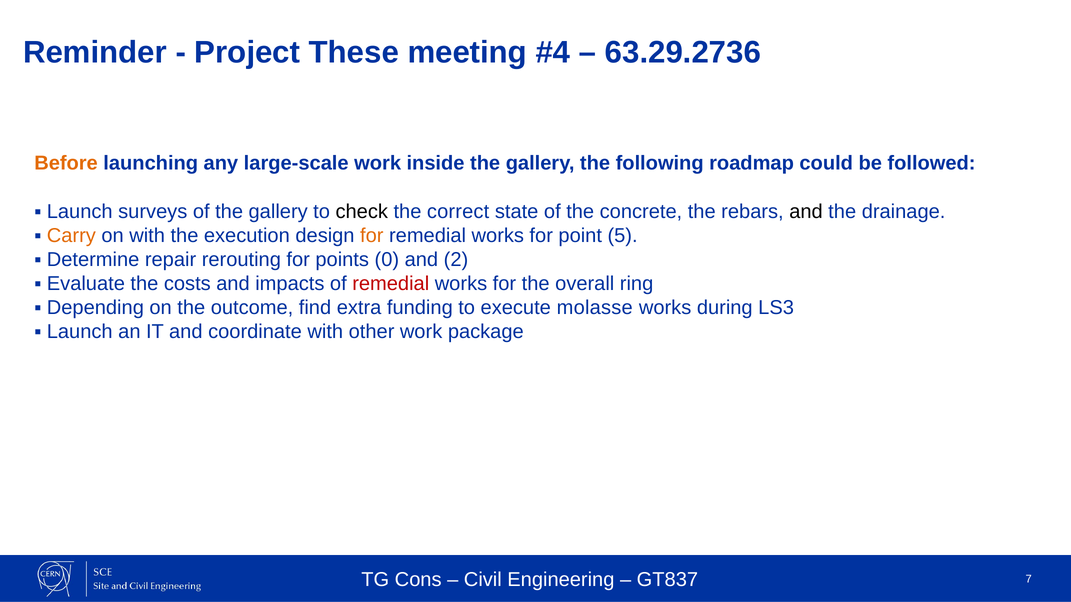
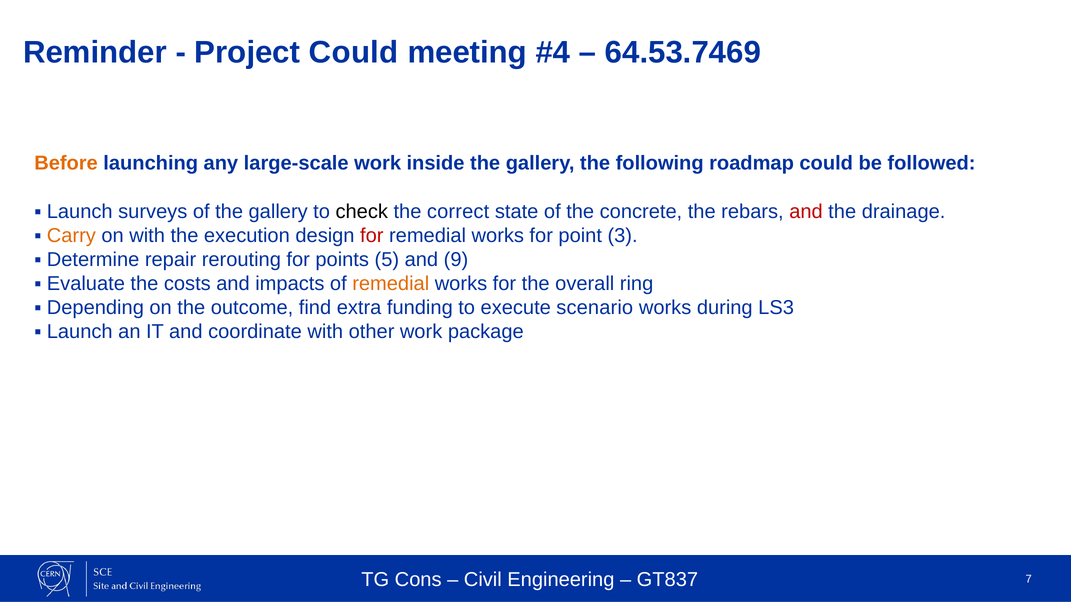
Project These: These -> Could (354, 52)
63.29.2736: 63.29.2736 -> 64.53.7469 (683, 52)
and colour: black -> red (806, 212)
for colour: orange -> red (372, 236)
5: 5 -> 3 (623, 236)
0: 0 -> 5 (387, 260)
2: 2 -> 9 (456, 260)
remedial colour: red -> orange (391, 284)
molasse: molasse -> scenario (595, 308)
